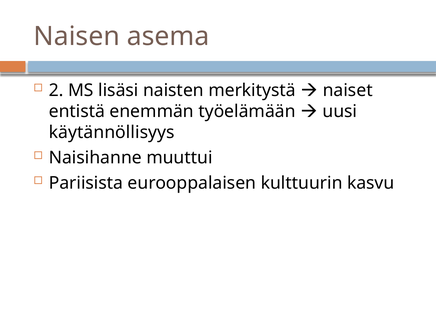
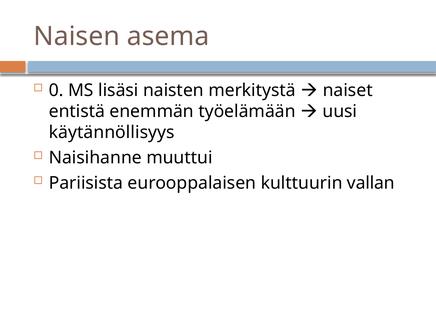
2: 2 -> 0 (56, 90)
kasvu: kasvu -> vallan (371, 183)
